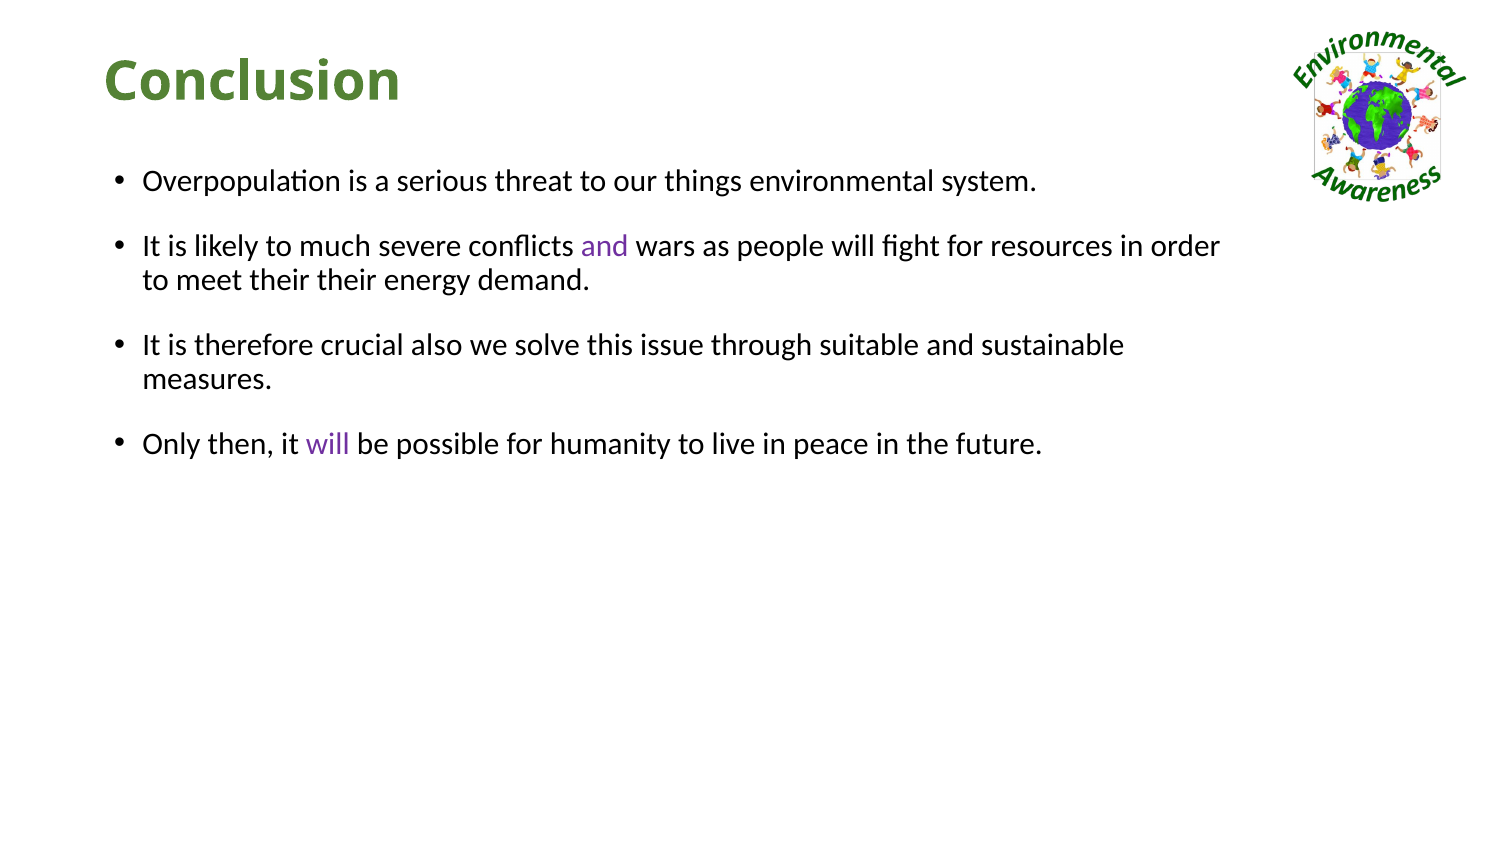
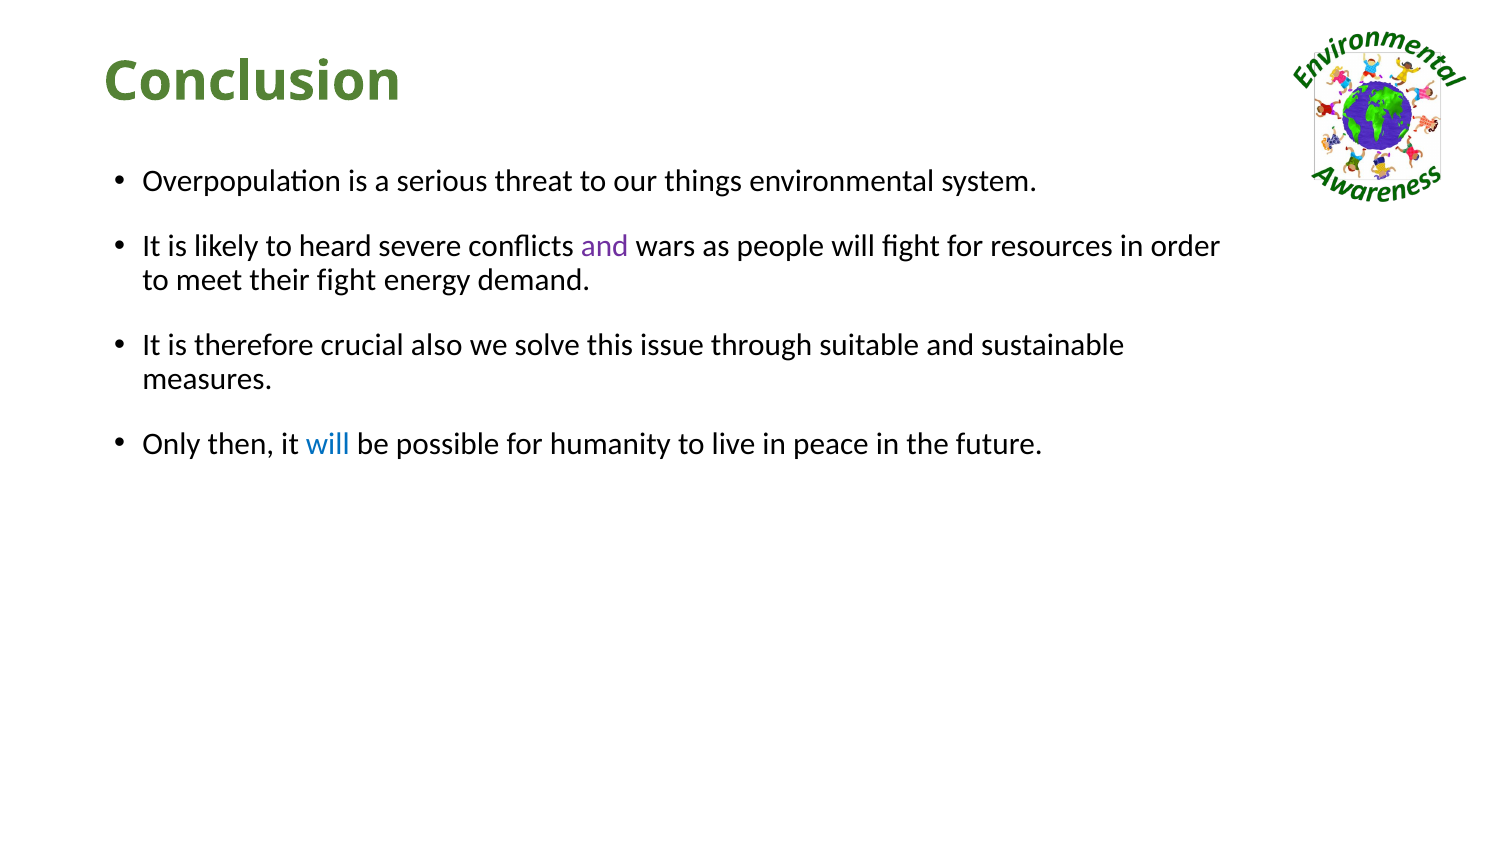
much: much -> heard (335, 246)
their their: their -> fight (347, 280)
will colour: purple -> blue (328, 444)
